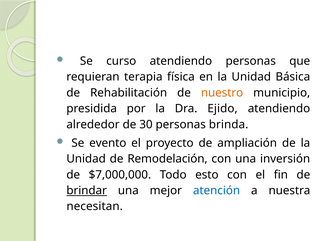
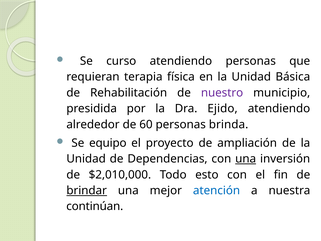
nuestro colour: orange -> purple (222, 93)
30: 30 -> 60 (146, 124)
evento: evento -> equipo (108, 143)
Remodelación: Remodelación -> Dependencias (167, 159)
una underline: none -> present (246, 159)
$7,000,000: $7,000,000 -> $2,010,000 (120, 175)
necesitan: necesitan -> continúan (95, 206)
